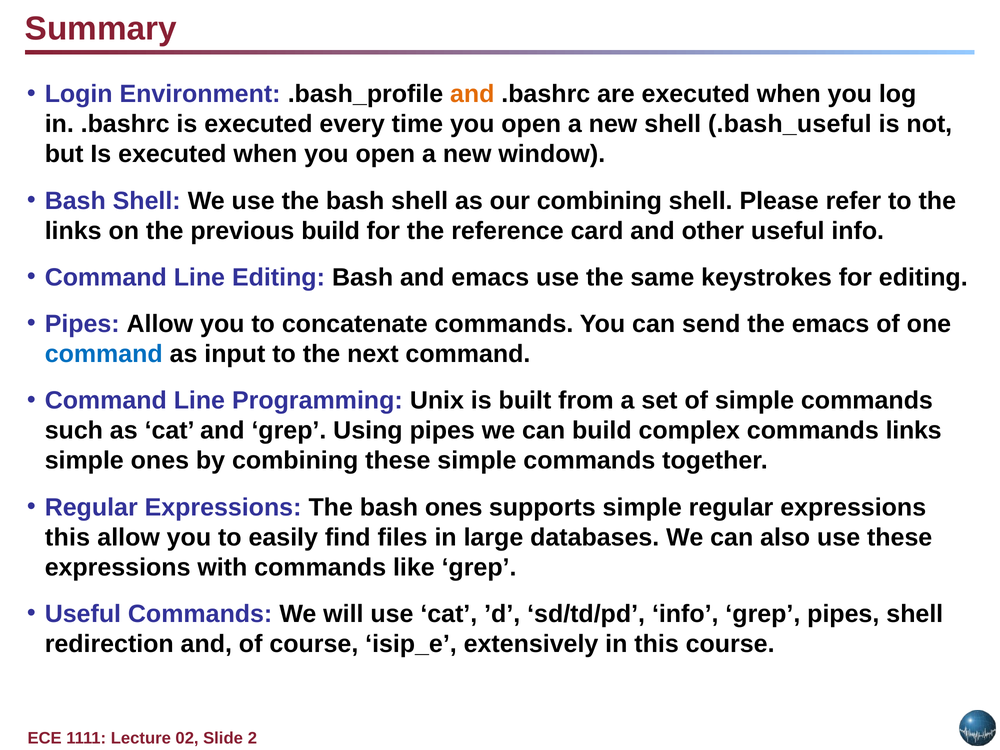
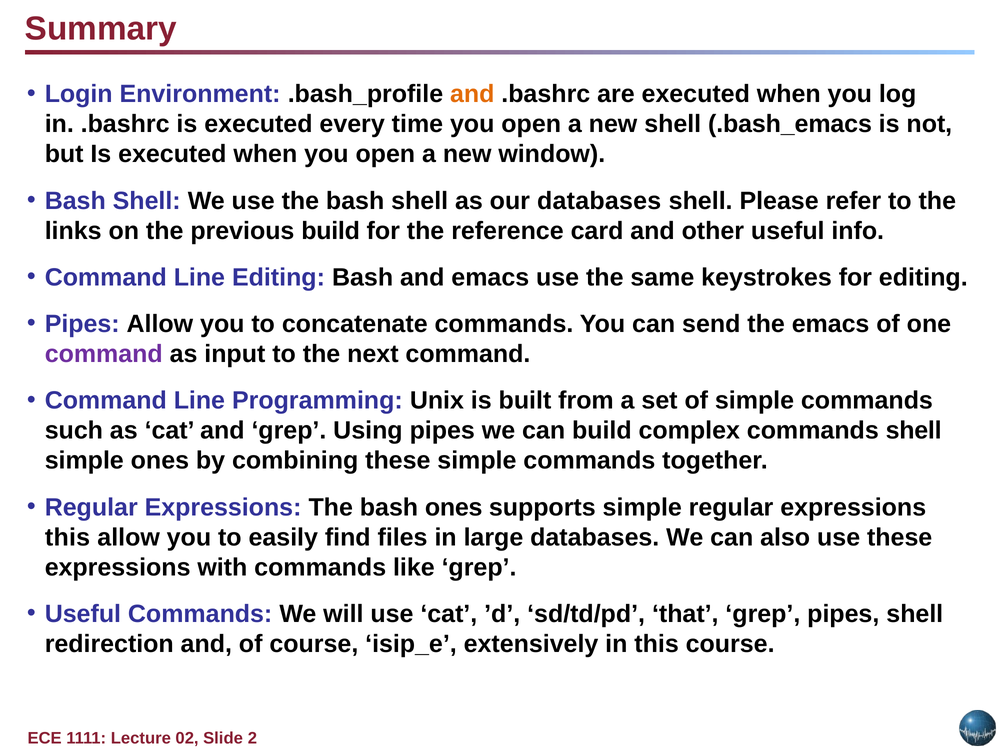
.bash_useful: .bash_useful -> .bash_emacs (790, 124)
our combining: combining -> databases (599, 201)
command colour: blue -> purple (104, 354)
commands links: links -> shell (914, 431)
sd/td/pd info: info -> that (685, 614)
